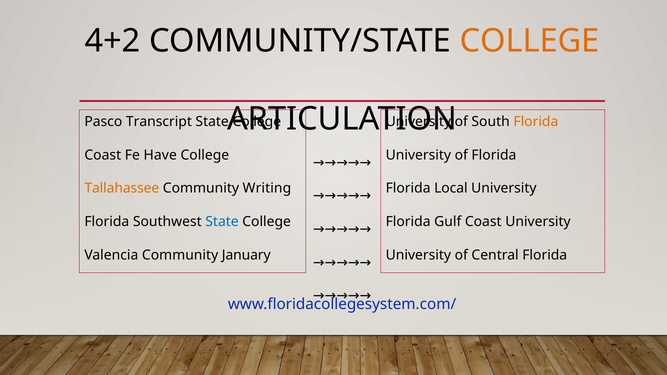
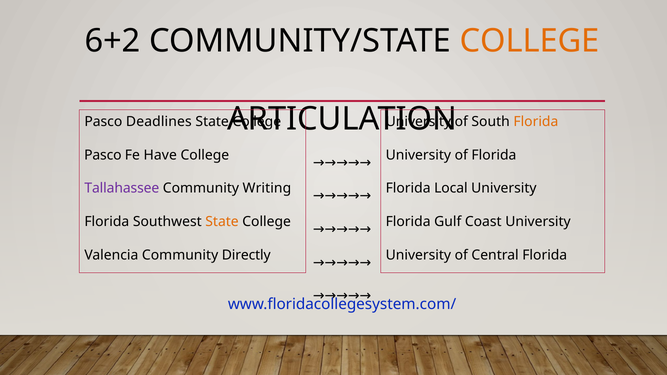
4+2: 4+2 -> 6+2 (113, 41)
Transcript: Transcript -> Deadlines (159, 122)
Coast: Coast -> Pasco (103, 155)
Tallahassee colour: orange -> purple (122, 188)
State colour: blue -> orange (222, 222)
January: January -> Directly (246, 255)
